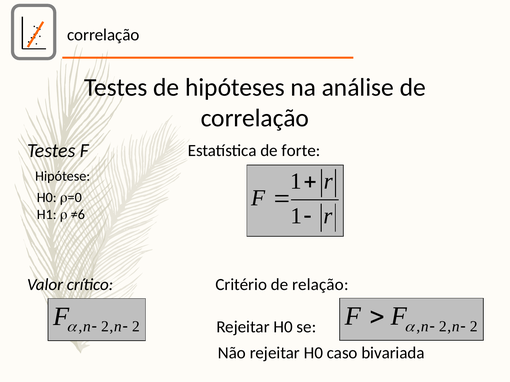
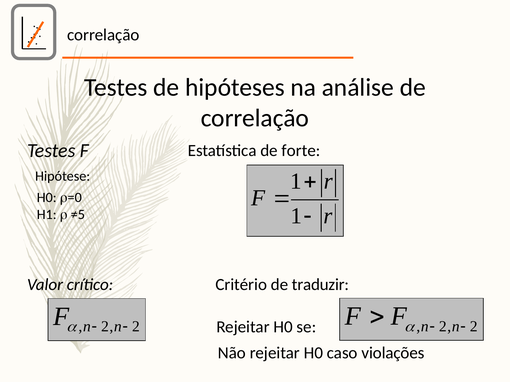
≠6: ≠6 -> ≠5 (78, 215)
relação: relação -> traduzir (321, 285)
bivariada: bivariada -> violações (393, 353)
